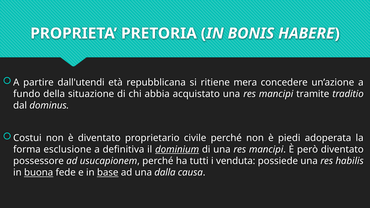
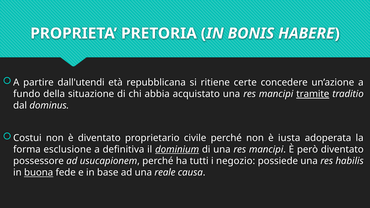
mera: mera -> certe (245, 82)
tramite underline: none -> present (313, 94)
piedi: piedi -> iusta (289, 138)
venduta: venduta -> negozio (236, 161)
base underline: present -> none (108, 173)
dalla: dalla -> reale (165, 173)
